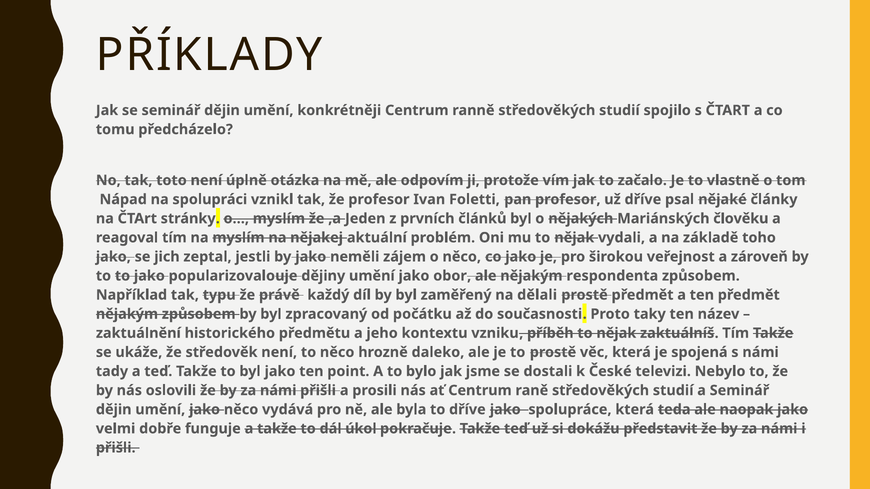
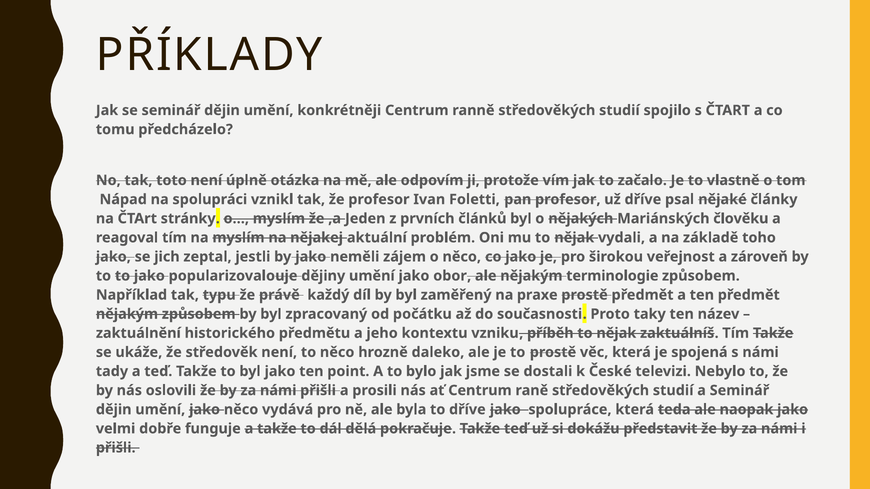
respondenta: respondenta -> terminologie (612, 276)
dělali: dělali -> praxe (537, 295)
úkol: úkol -> dělá (361, 429)
